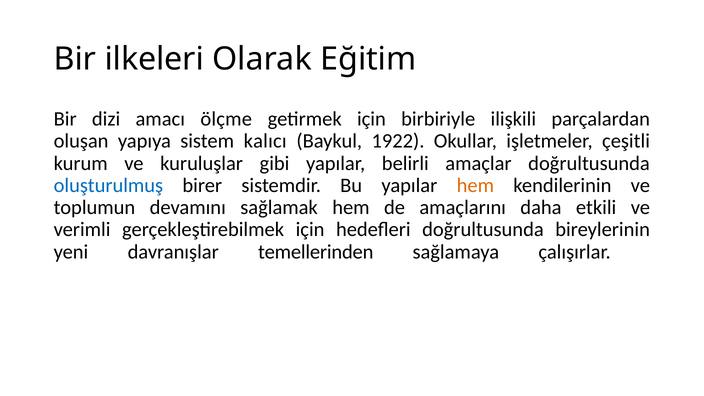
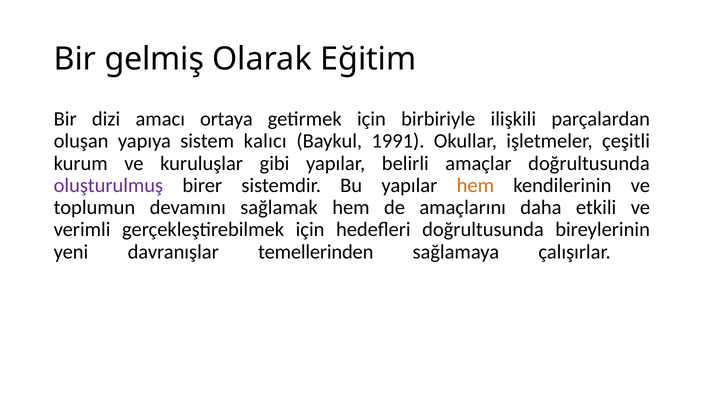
ilkeleri: ilkeleri -> gelmiş (154, 59)
ölçme: ölçme -> ortaya (226, 119)
1922: 1922 -> 1991 (398, 141)
oluşturulmuş colour: blue -> purple (108, 185)
